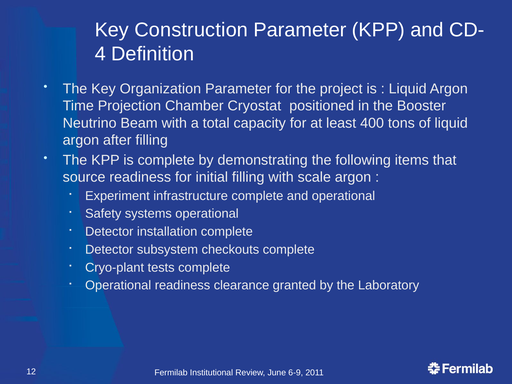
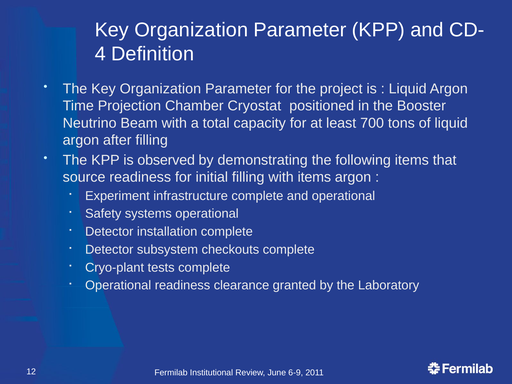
Construction: Construction -> Organization (191, 30)
400: 400 -> 700 (372, 123)
is complete: complete -> observed (166, 160)
with scale: scale -> items (314, 177)
